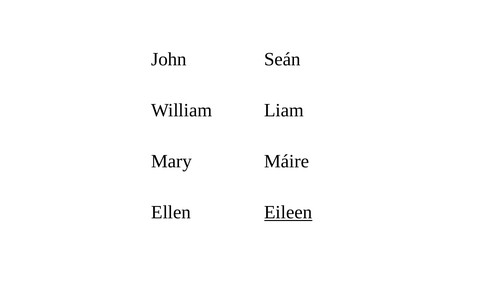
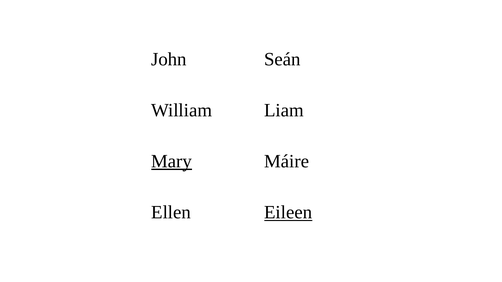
Mary underline: none -> present (172, 161)
